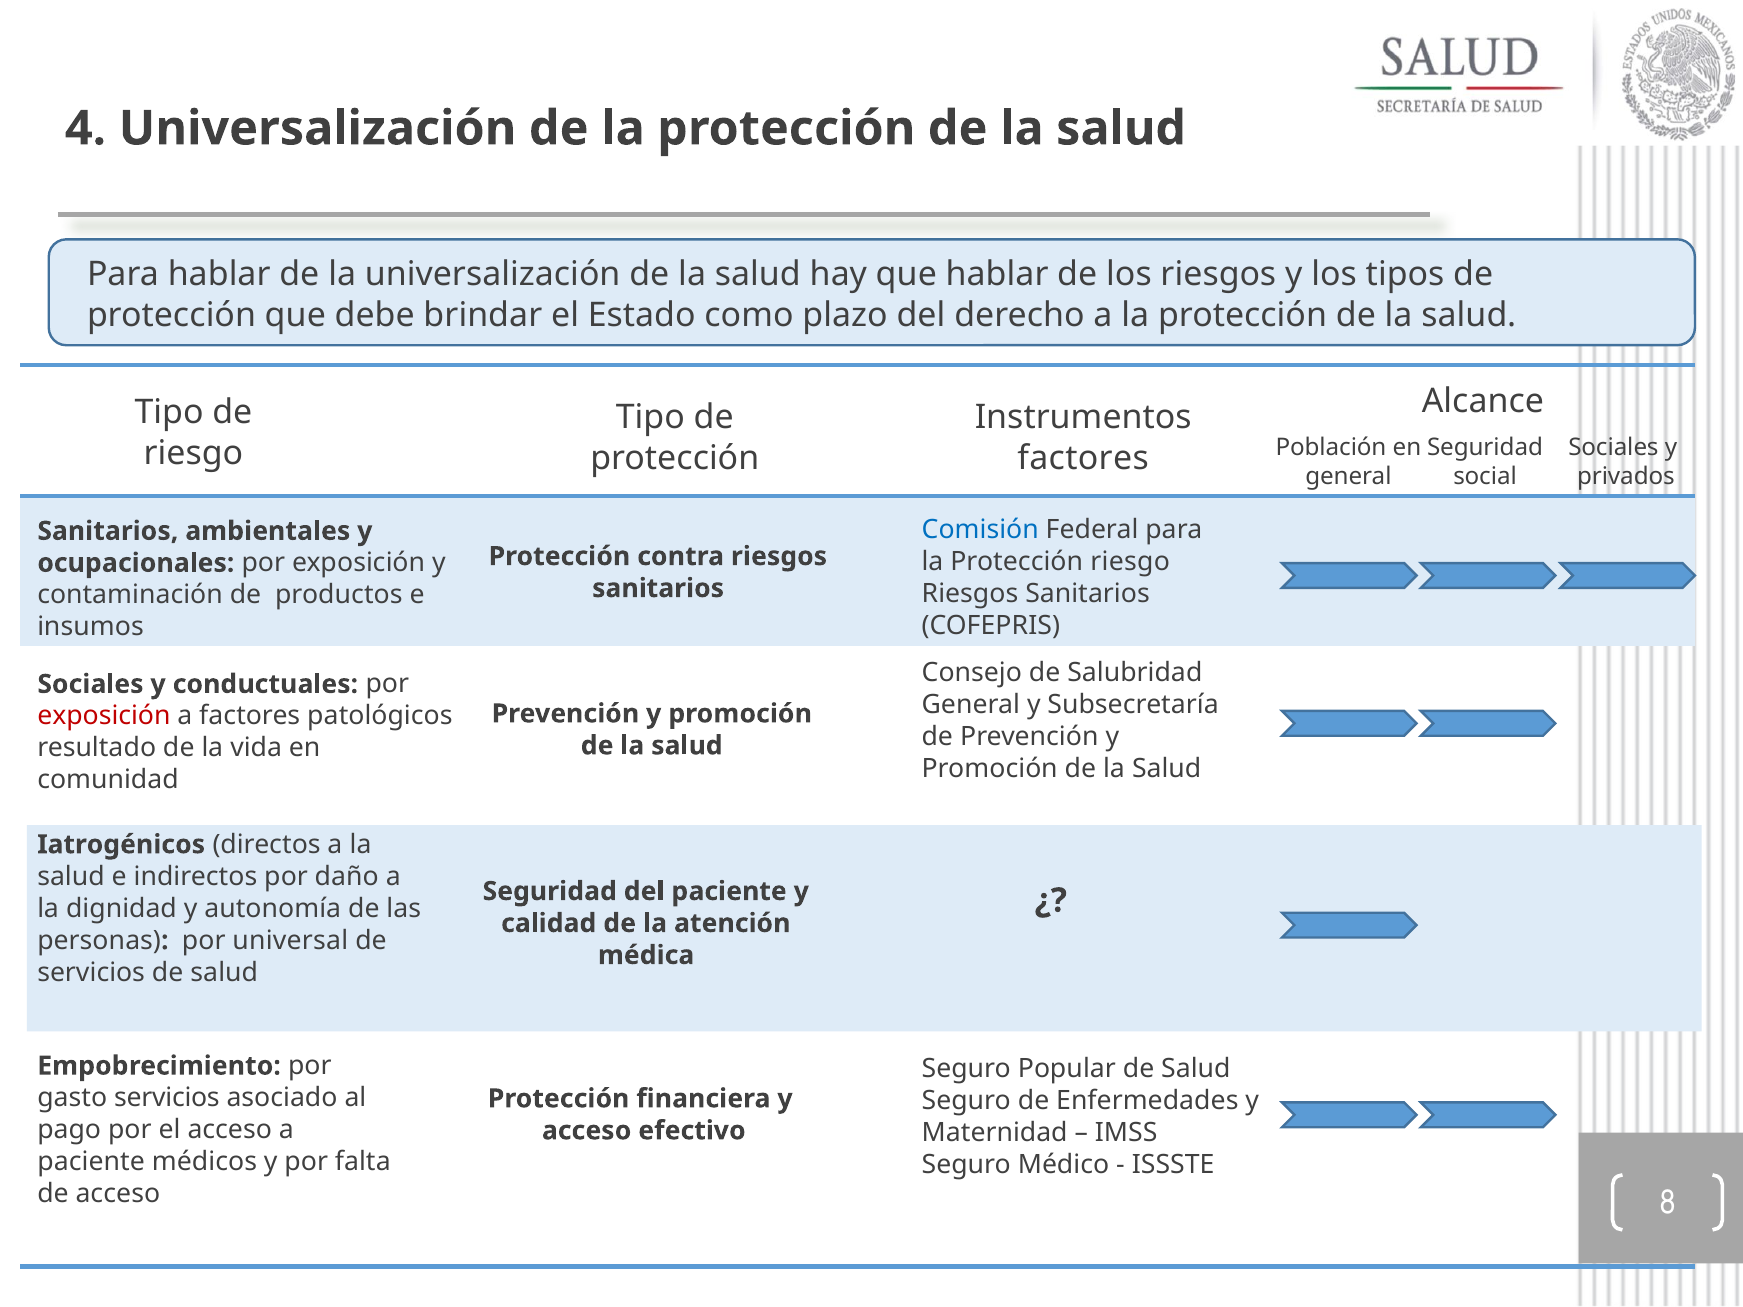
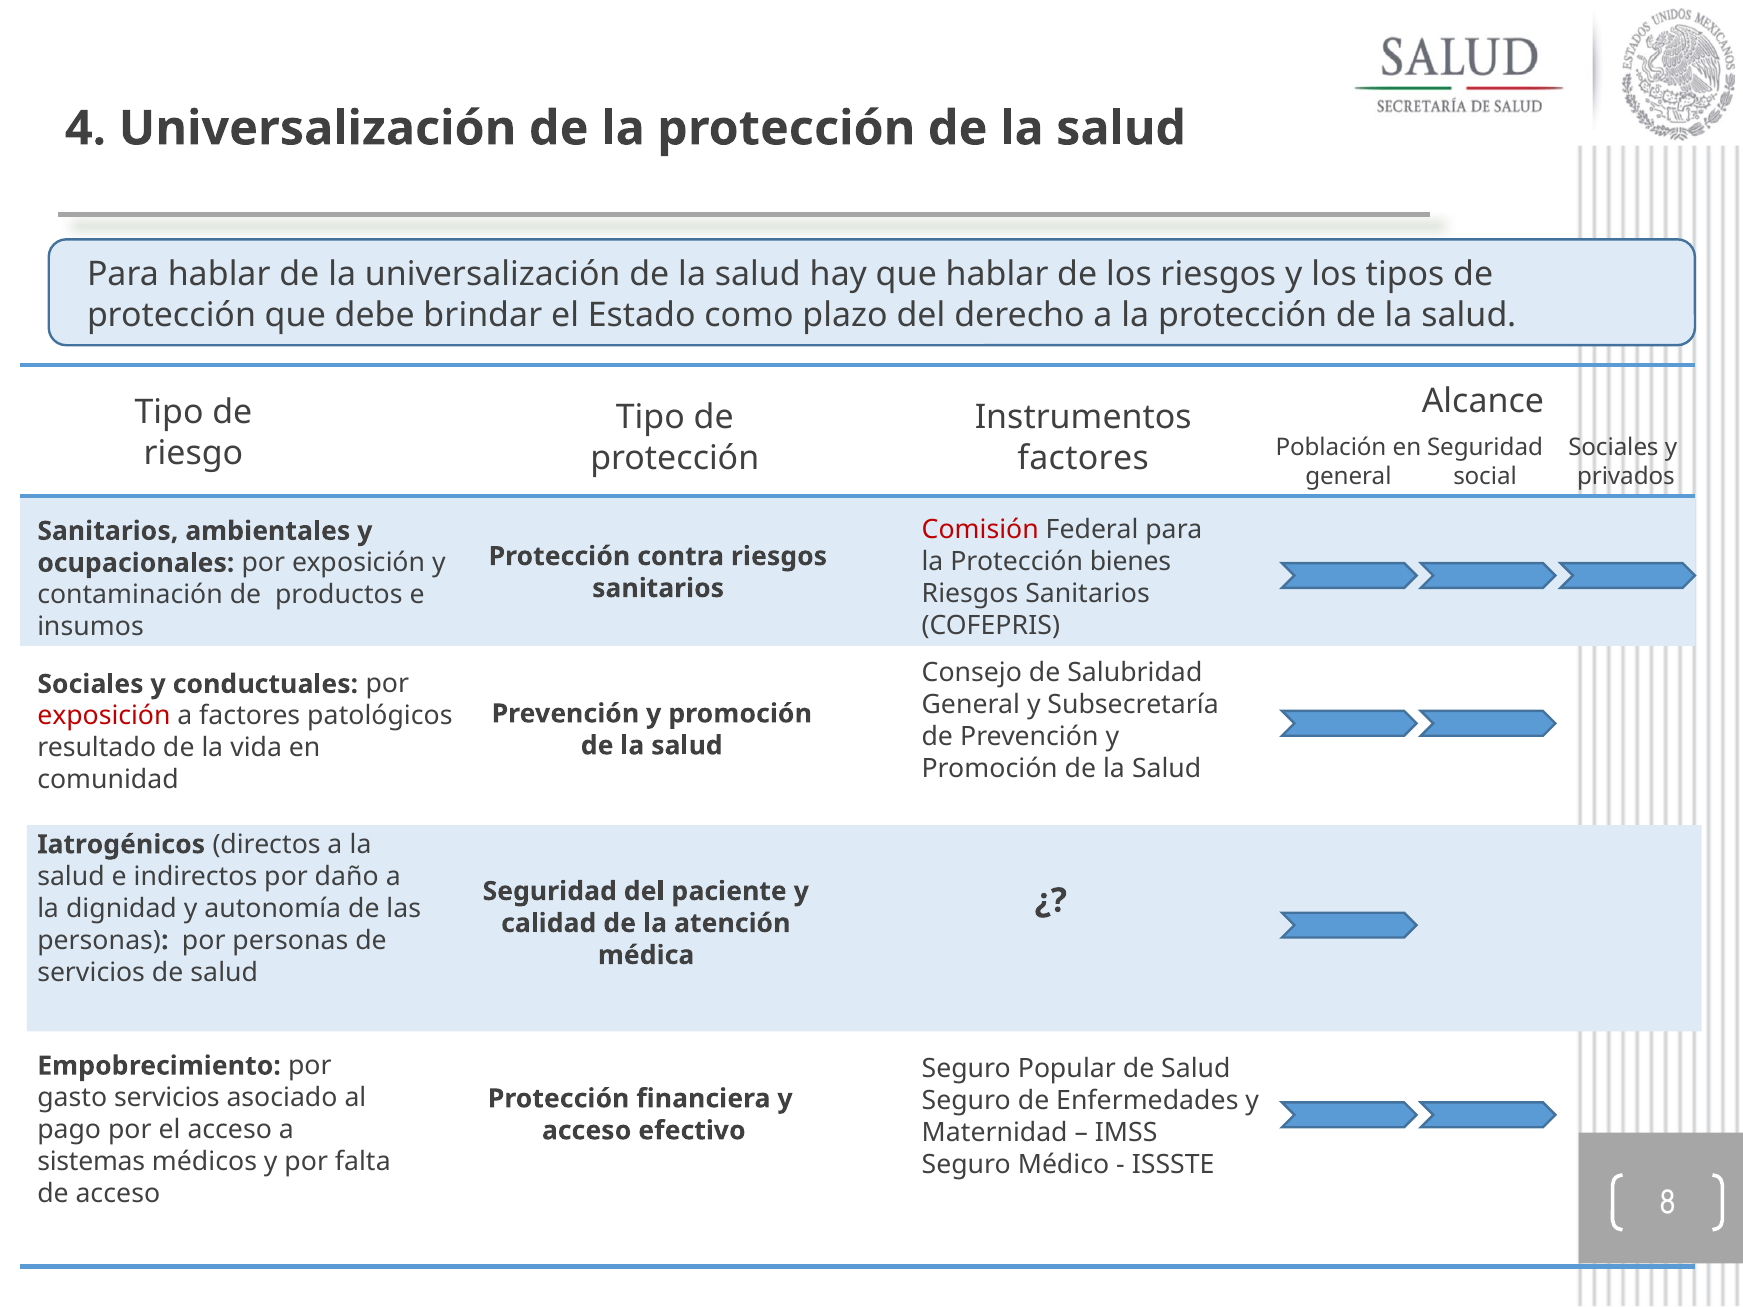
Comisión colour: blue -> red (980, 530)
Protección riesgo: riesgo -> bienes (1130, 562)
por universal: universal -> personas (290, 941)
paciente: paciente -> sistemas (91, 1162)
